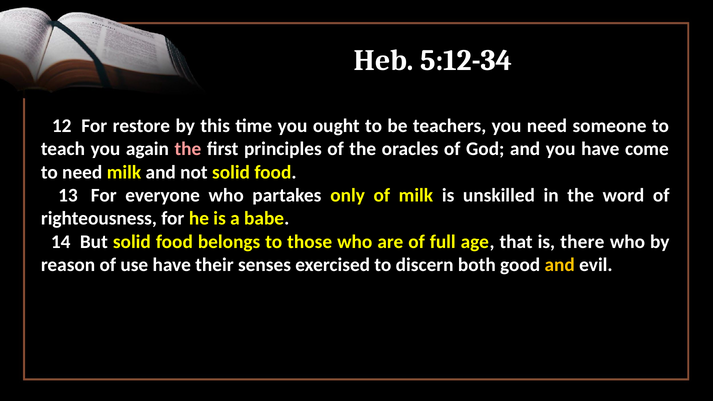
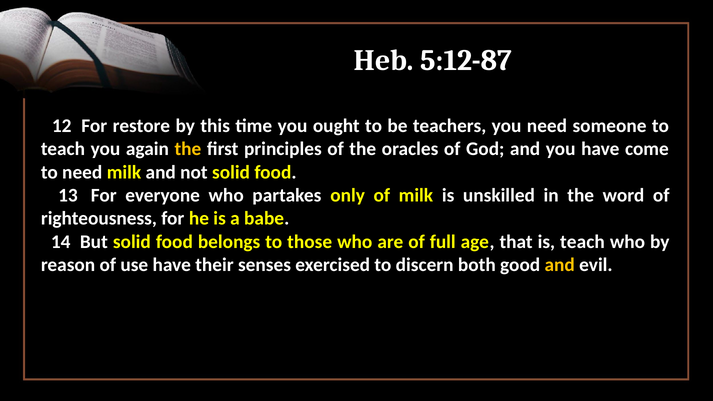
5:12-34: 5:12-34 -> 5:12-87 (466, 61)
the colour: pink -> yellow (188, 149)
is there: there -> teach (582, 242)
